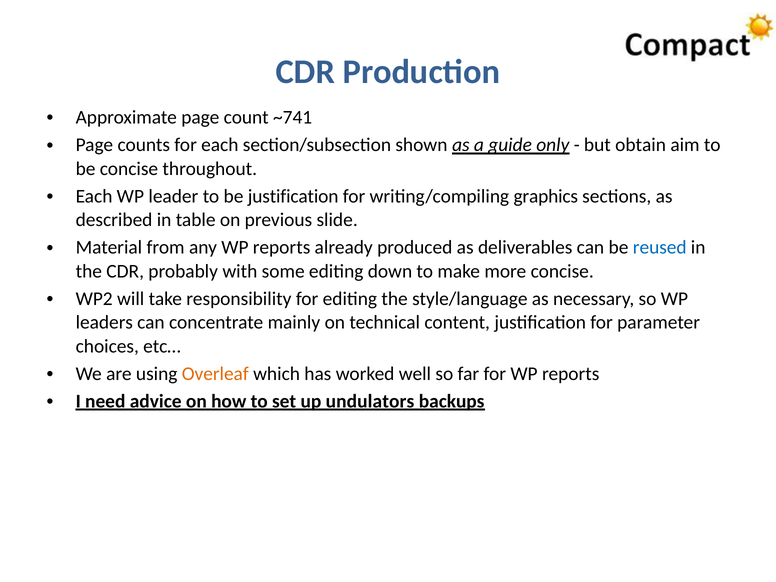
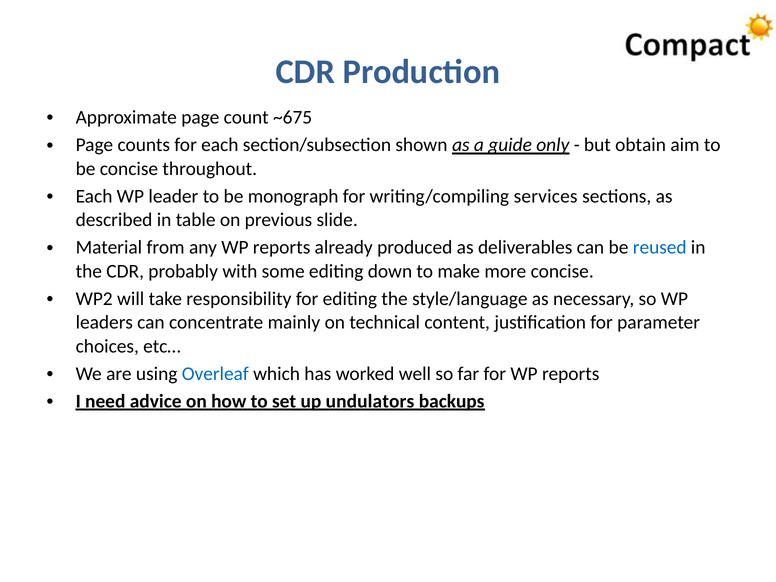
~741: ~741 -> ~675 (293, 118)
be justification: justification -> monograph (293, 196)
graphics: graphics -> services (546, 196)
Overleaf colour: orange -> blue (215, 374)
